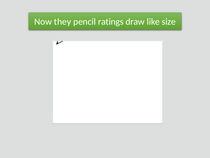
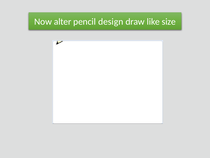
they: they -> alter (63, 22)
ratings: ratings -> design (111, 22)
